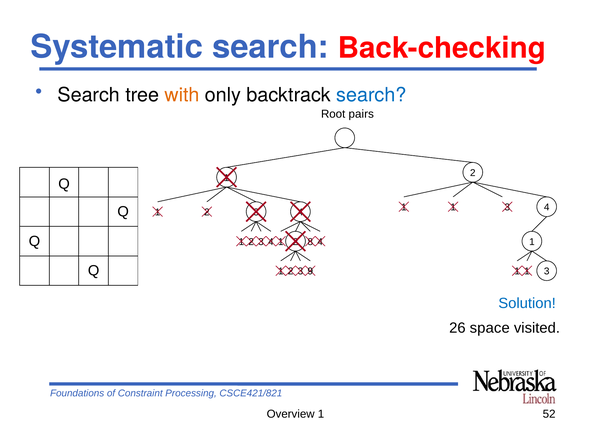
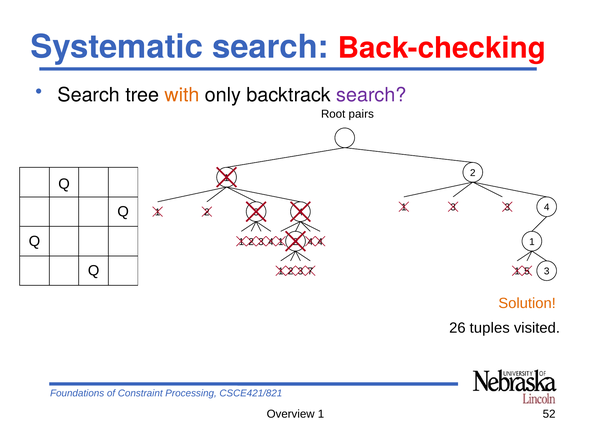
search colour: blue -> purple (371, 95)
1: 1 -> 3 (453, 207)
1 8: 8 -> 4 (310, 242)
9: 9 -> 7 (310, 271)
1: 1 -> 5 (527, 271)
Solution colour: blue -> orange (527, 303)
space: space -> tuples (490, 328)
